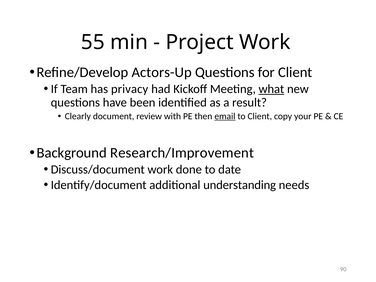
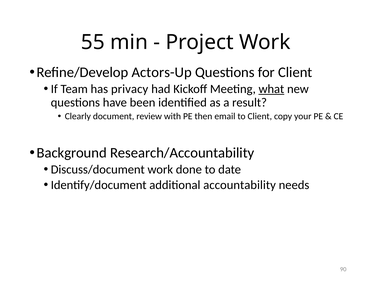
email underline: present -> none (225, 116)
Research/Improvement: Research/Improvement -> Research/Accountability (182, 153)
understanding: understanding -> accountability (240, 185)
